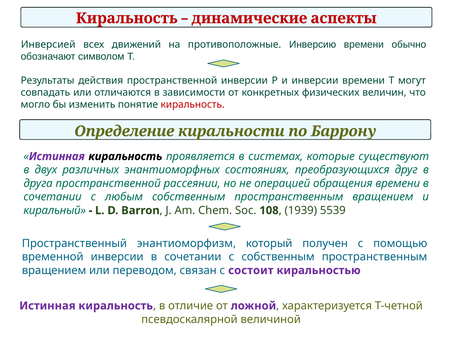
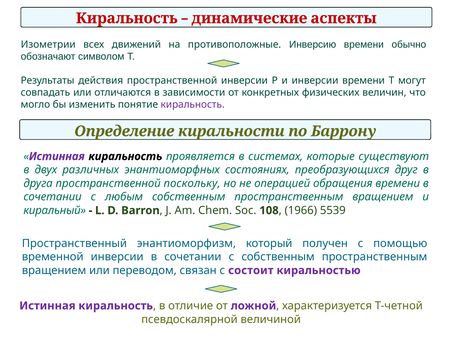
Инверсией: Инверсией -> Изометрии (48, 44)
киральность colour: red -> purple (193, 104)
рассеянии: рассеянии -> поскольку (192, 183)
1939: 1939 -> 1966 (301, 210)
